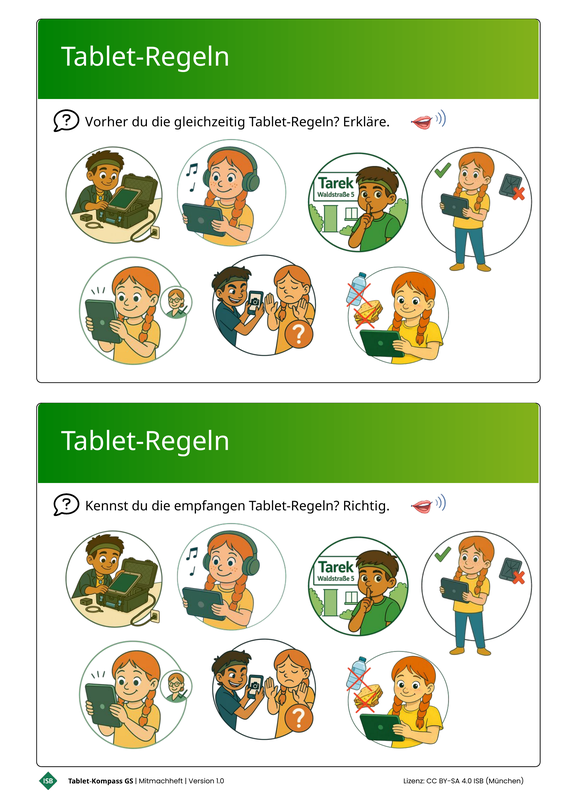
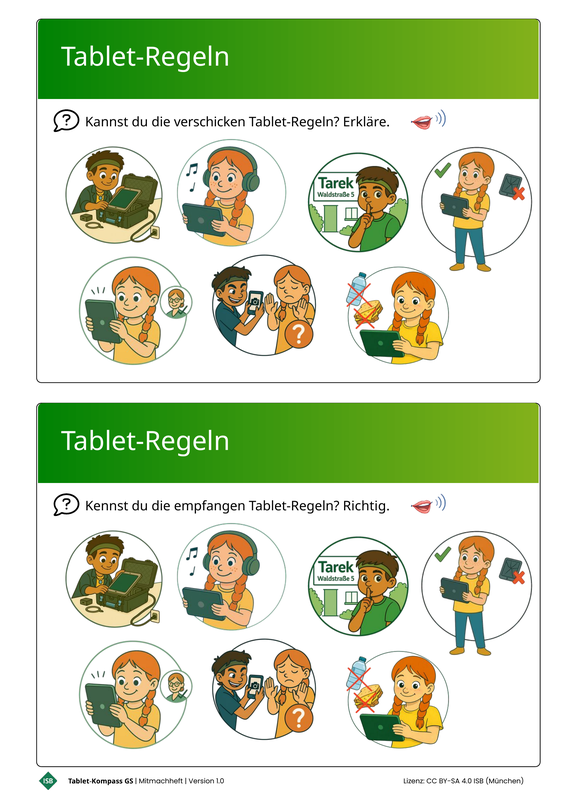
Vorher: Vorher -> Kannst (107, 122)
gleichzeitig: gleichzeitig -> verschicken (210, 122)
